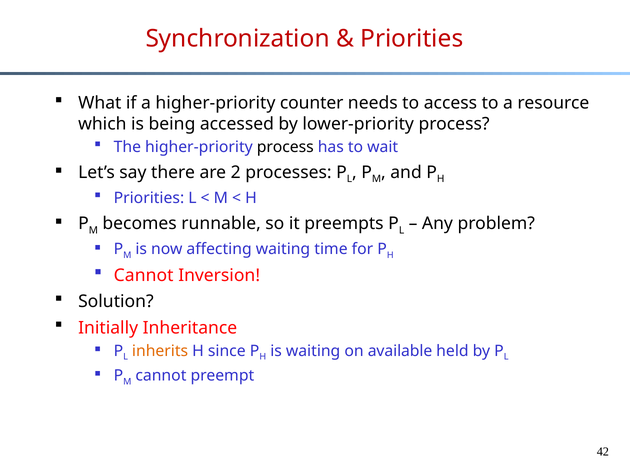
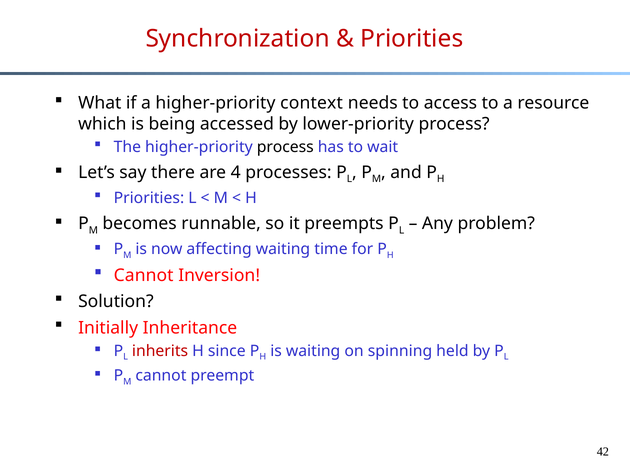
counter: counter -> context (312, 103)
2: 2 -> 4 (236, 173)
inherits colour: orange -> red (160, 351)
available: available -> spinning (400, 351)
